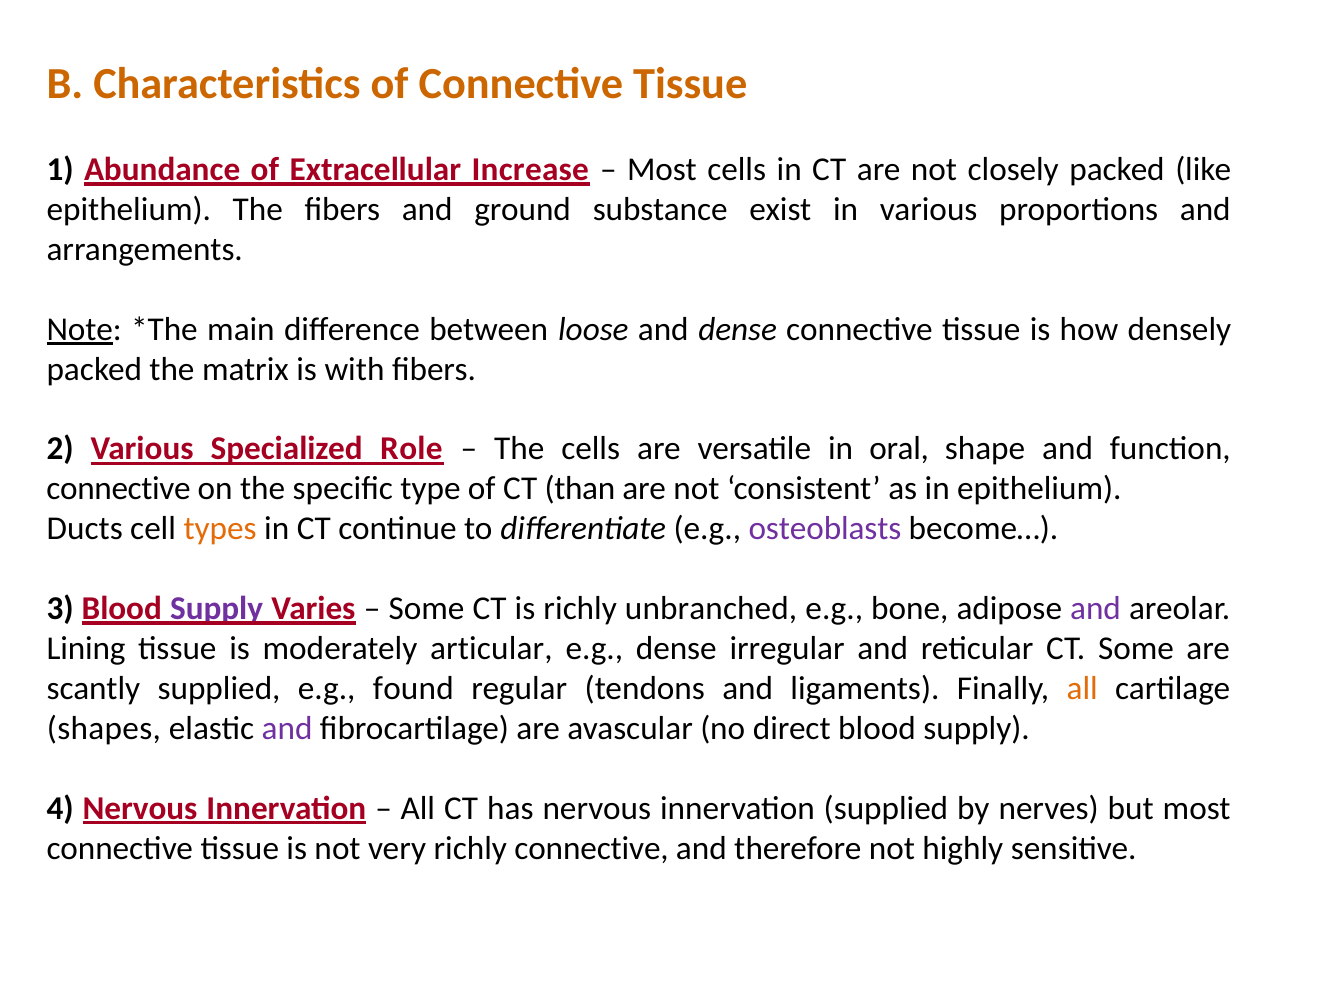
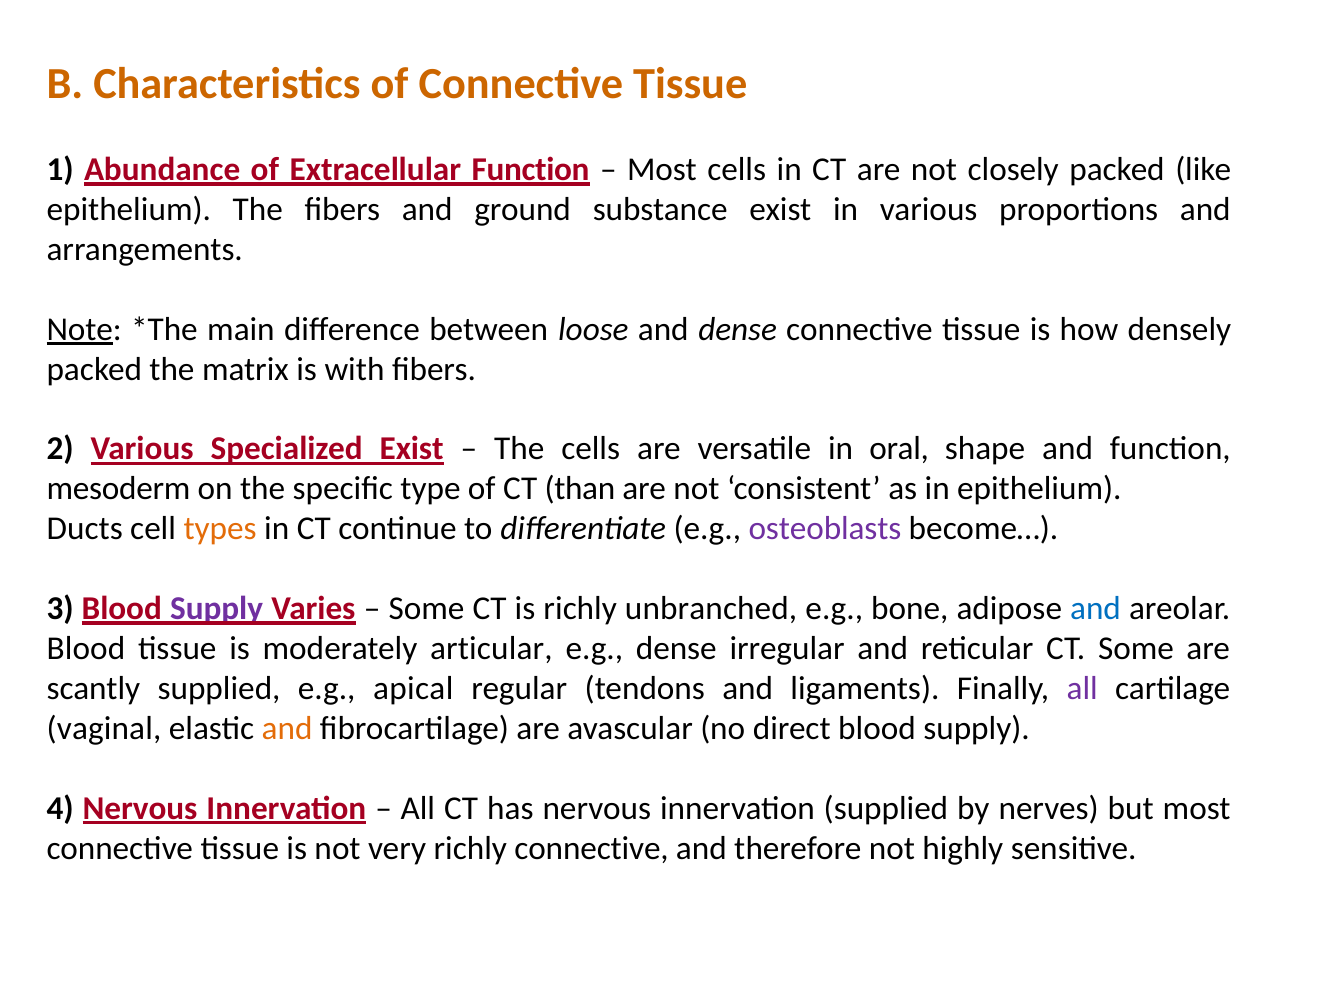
Extracellular Increase: Increase -> Function (531, 169)
Specialized Role: Role -> Exist (412, 449)
connective: connective -> mesoderm (119, 489)
and colour: purple -> blue (1096, 608)
Lining: Lining -> Blood (86, 648)
found: found -> apical (413, 688)
all colour: orange -> purple (1082, 688)
shapes: shapes -> vaginal (104, 728)
and colour: purple -> orange (287, 728)
